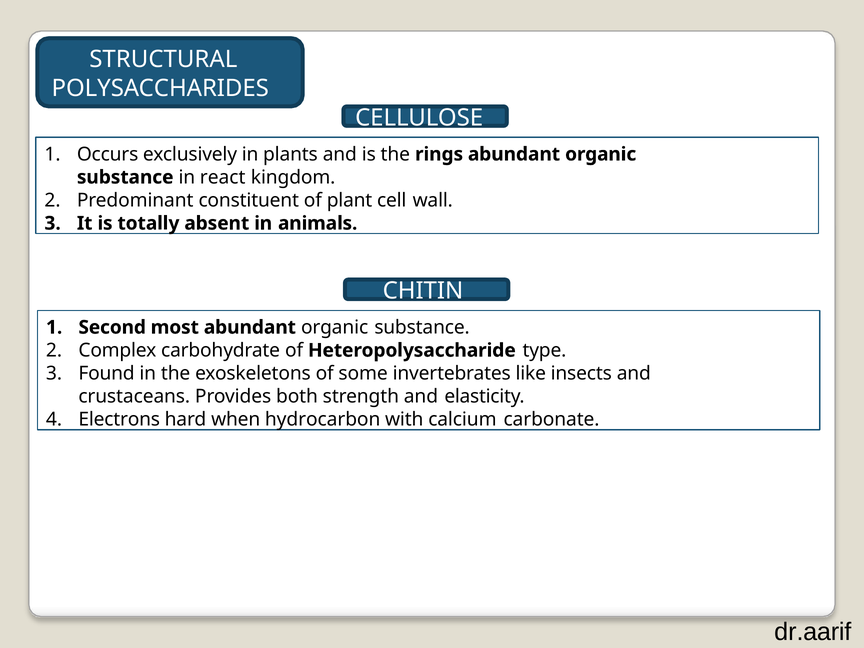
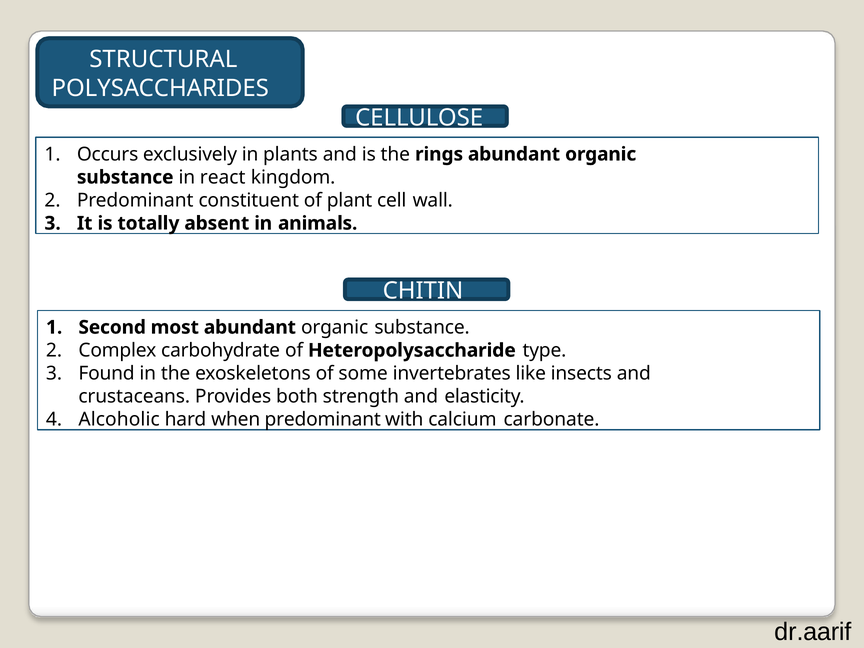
Electrons: Electrons -> Alcoholic (119, 420)
when hydrocarbon: hydrocarbon -> predominant (323, 420)
